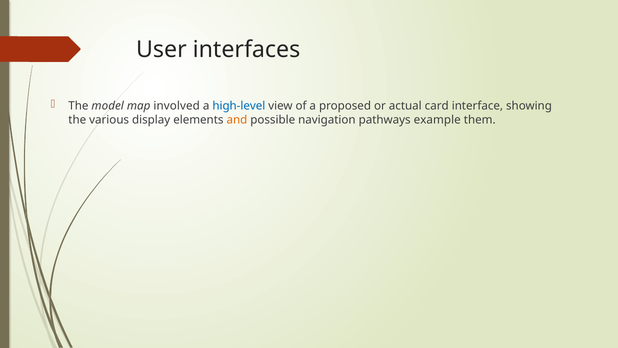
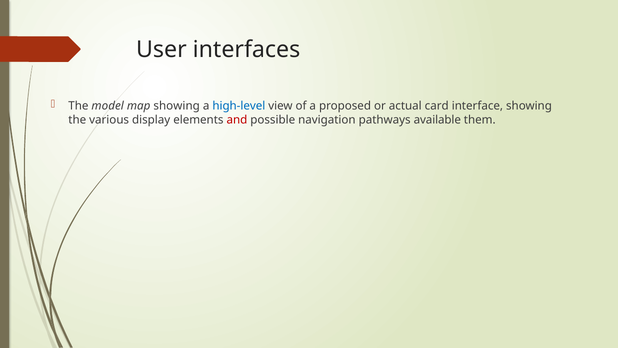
map involved: involved -> showing (177, 106)
and colour: orange -> red (237, 120)
example: example -> available (437, 120)
